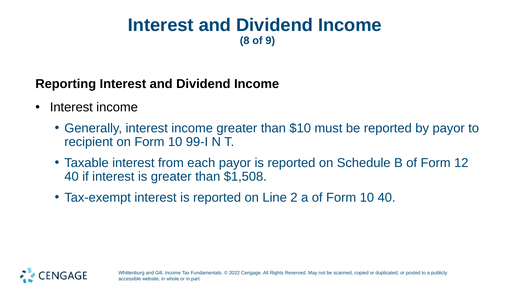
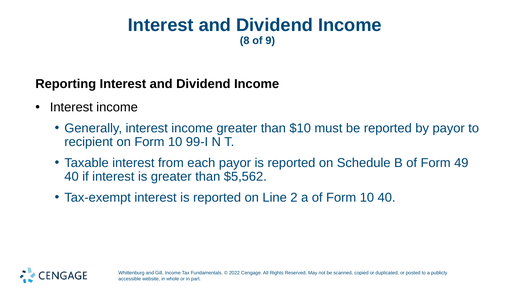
12: 12 -> 49 (461, 163)
$1,508: $1,508 -> $5,562 (245, 177)
